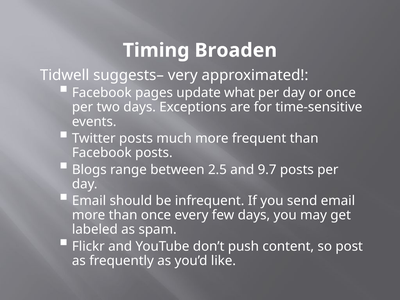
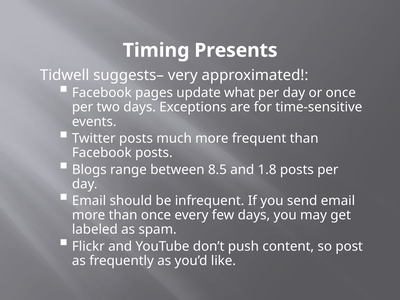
Broaden: Broaden -> Presents (236, 50)
2.5: 2.5 -> 8.5 (217, 170)
9.7: 9.7 -> 1.8 (267, 170)
